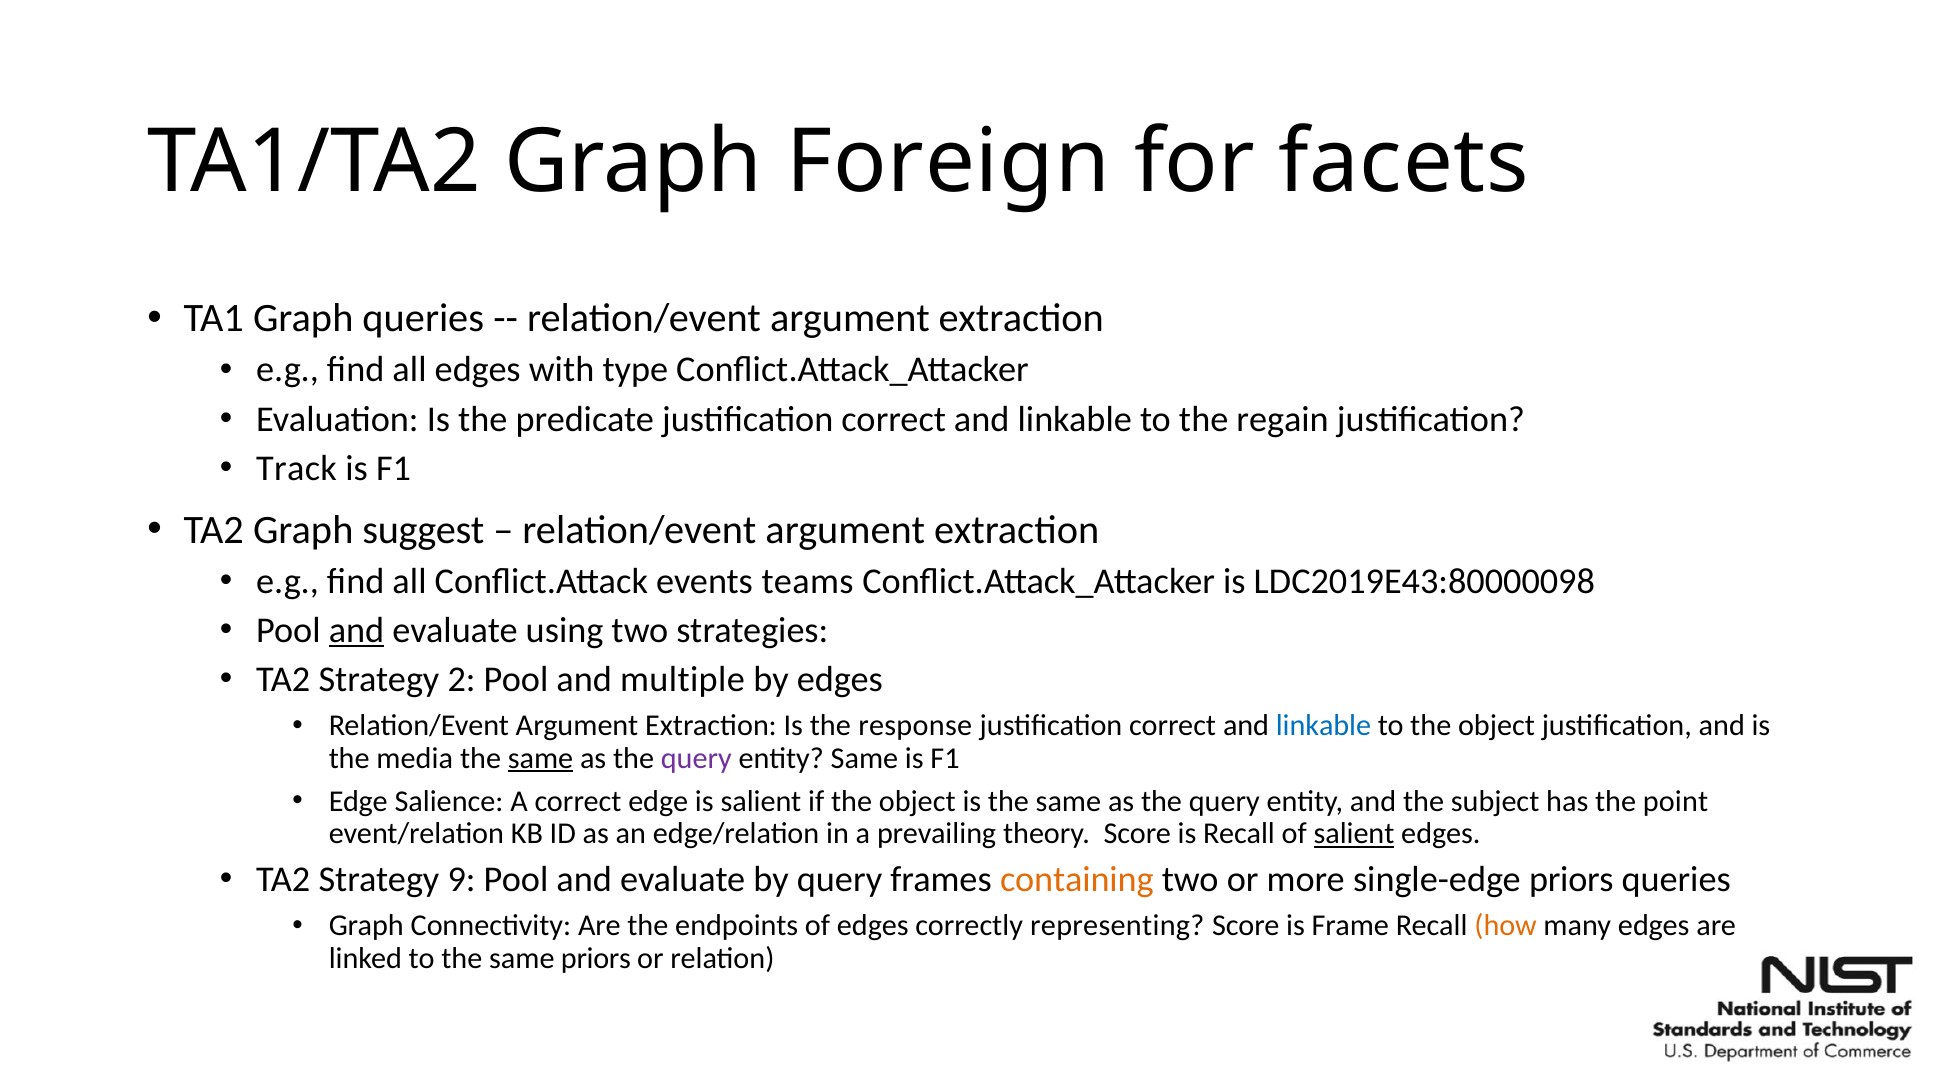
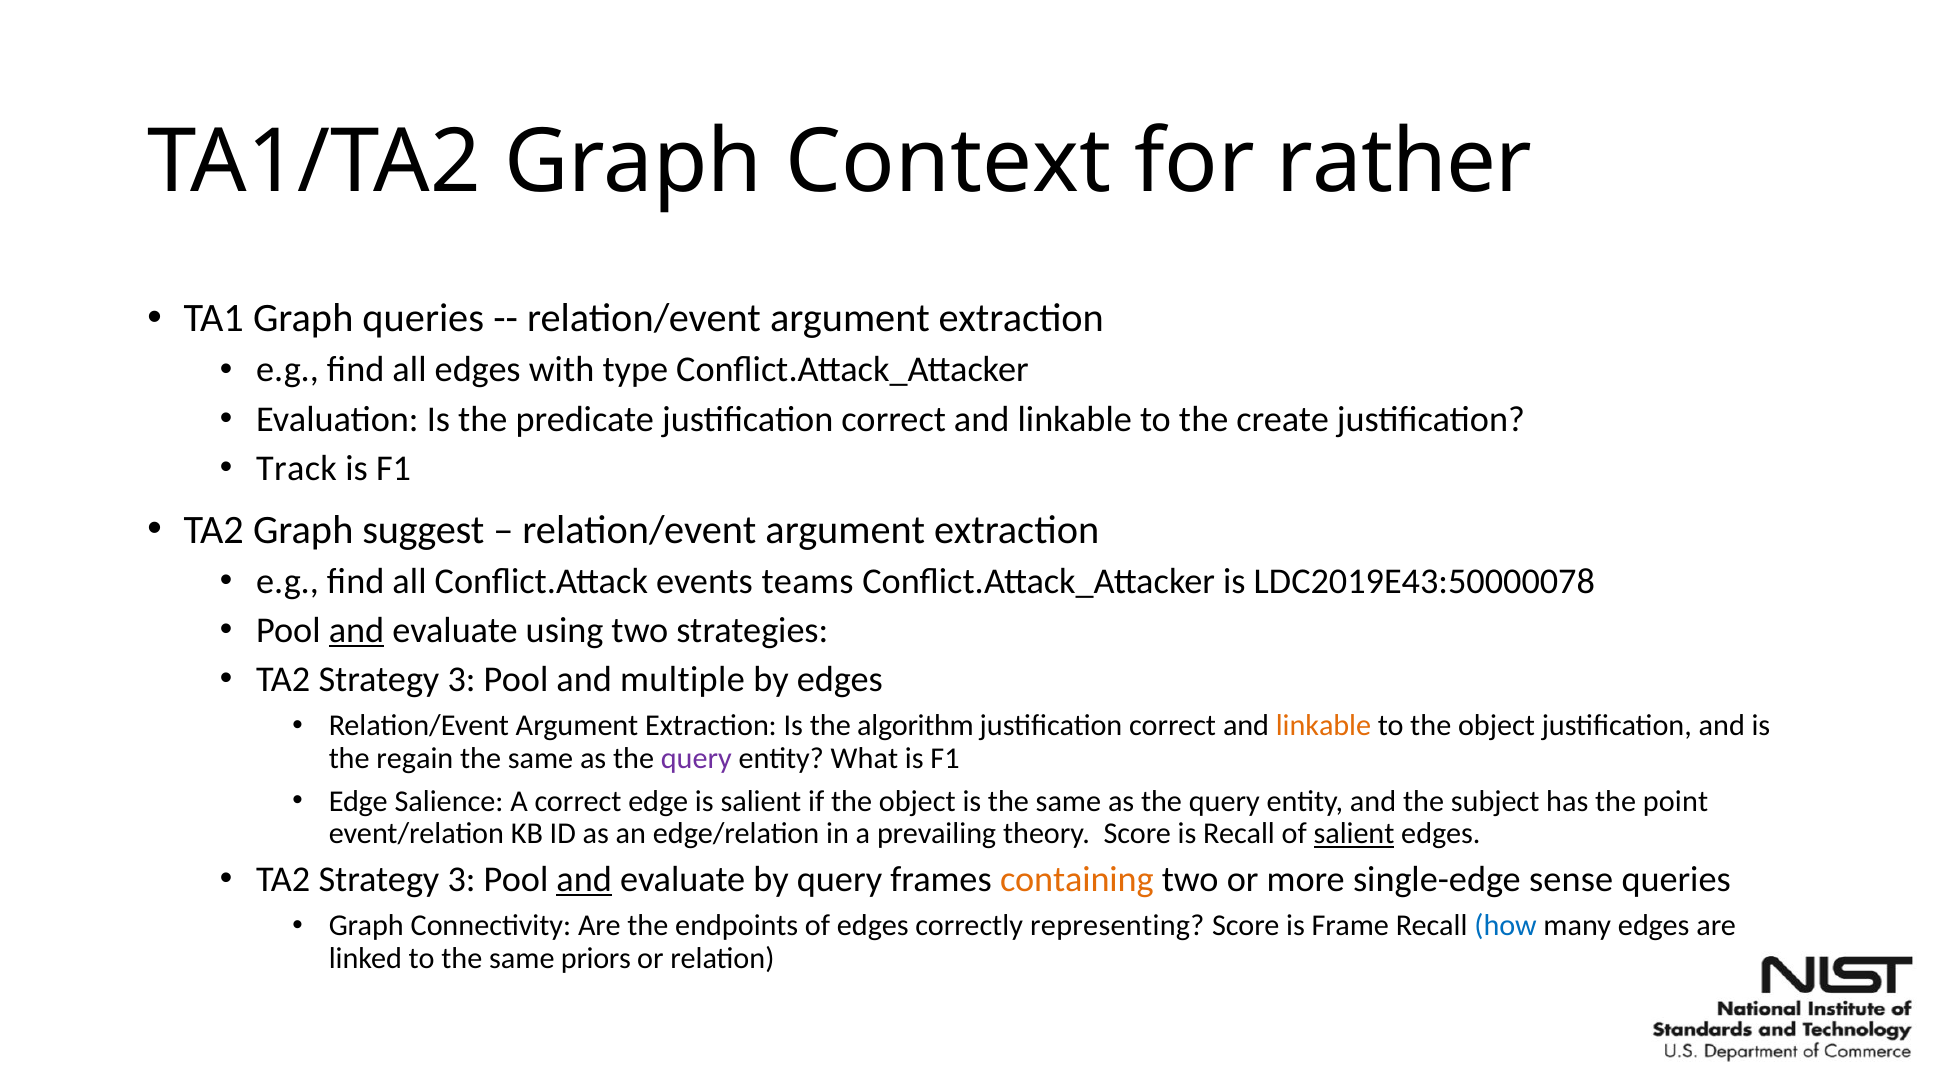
Foreign: Foreign -> Context (948, 162)
facets: facets -> rather (1404, 162)
regain: regain -> create (1283, 419)
LDC2019E43:80000098: LDC2019E43:80000098 -> LDC2019E43:50000078 (1424, 581)
2: 2 -> 3 (462, 680)
response: response -> algorithm (916, 726)
linkable colour: blue -> orange (1323, 726)
media: media -> regain (415, 758)
same underline: present -> none (541, 758)
entity Same: Same -> What (864, 758)
9: 9 -> 3 (462, 880)
and underline: none -> present (584, 880)
single-edge priors: priors -> sense (1571, 880)
how colour: orange -> blue (1506, 926)
